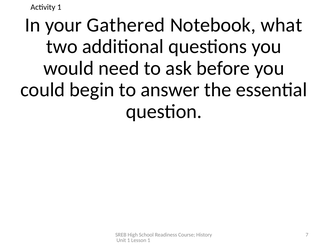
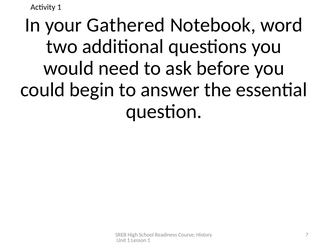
what: what -> word (281, 25)
